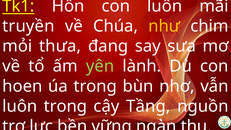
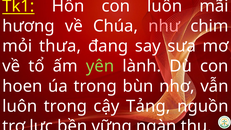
truyền: truyền -> hương (28, 26)
như colour: yellow -> pink (164, 26)
Tầng: Tầng -> Tảng (148, 106)
